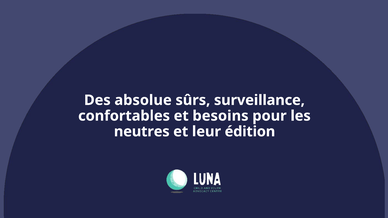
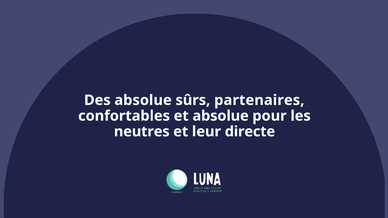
surveillance: surveillance -> partenaires (259, 100)
et besoins: besoins -> absolue (221, 116)
édition: édition -> directe (250, 132)
